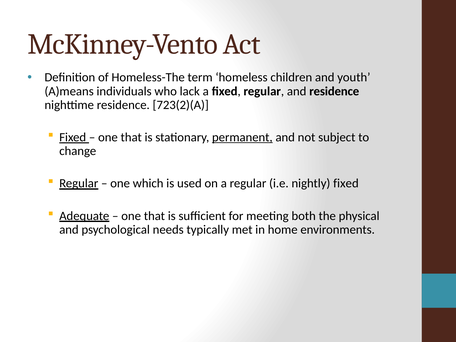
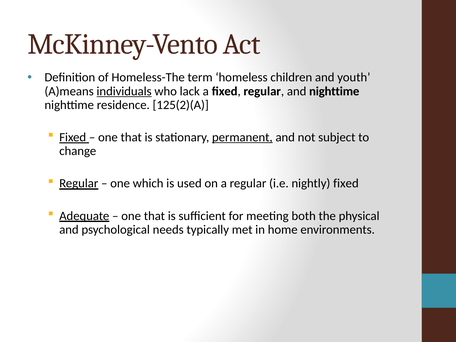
individuals underline: none -> present (124, 91)
and residence: residence -> nighttime (334, 91)
723(2)(A: 723(2)(A -> 125(2)(A (181, 105)
